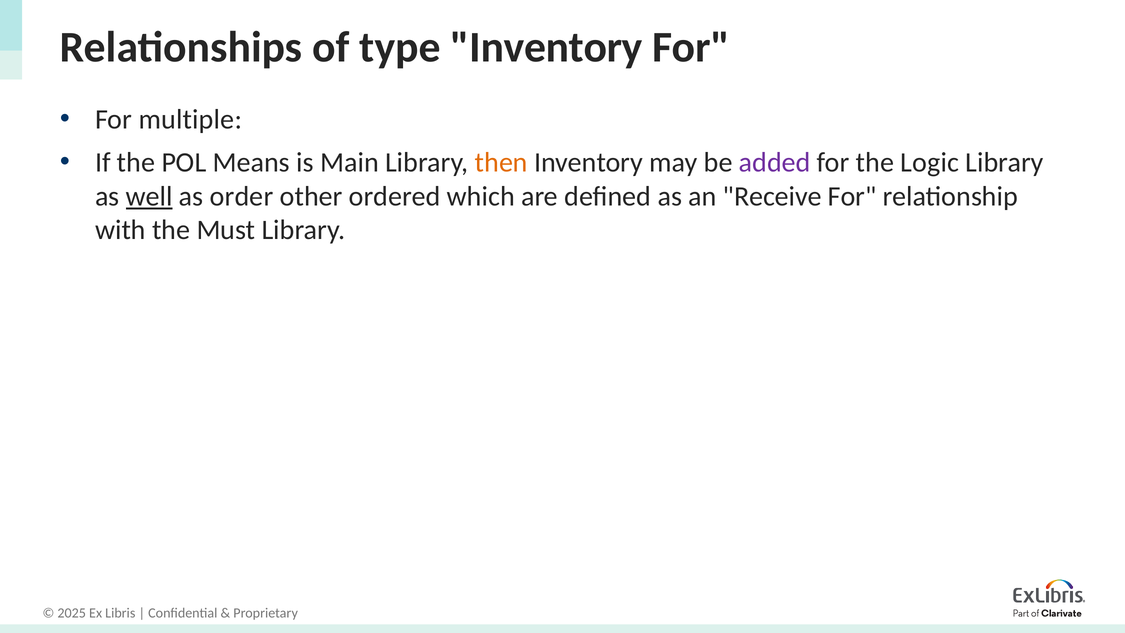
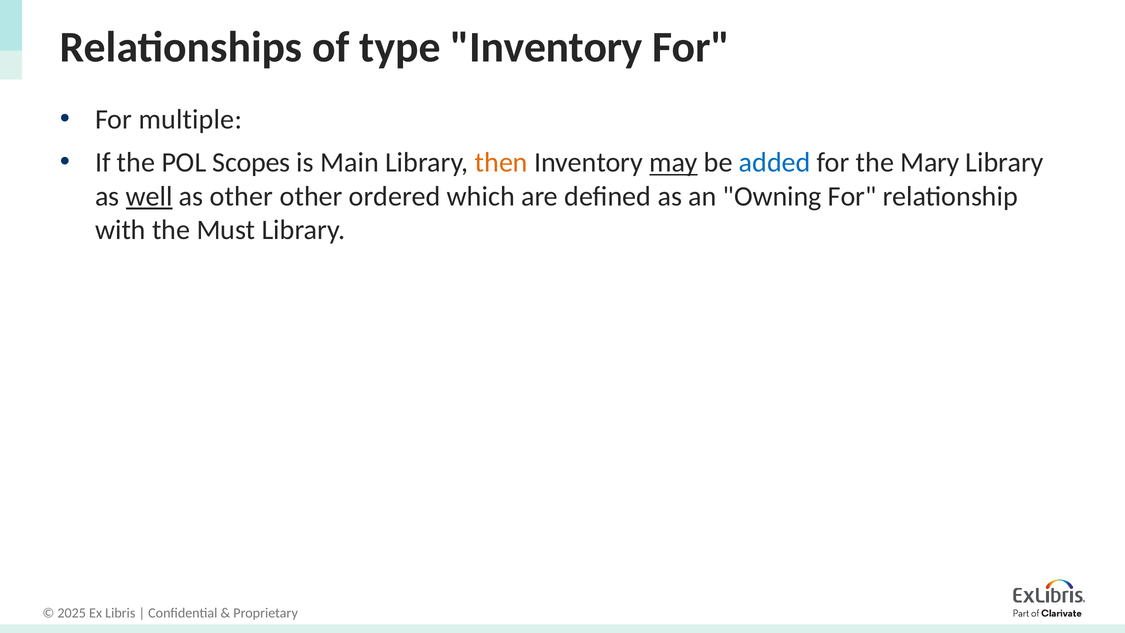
Means: Means -> Scopes (251, 163)
may underline: none -> present (673, 163)
added colour: purple -> blue (775, 163)
Logic: Logic -> Mary (930, 163)
as order: order -> other (241, 196)
Receive: Receive -> Owning (772, 196)
